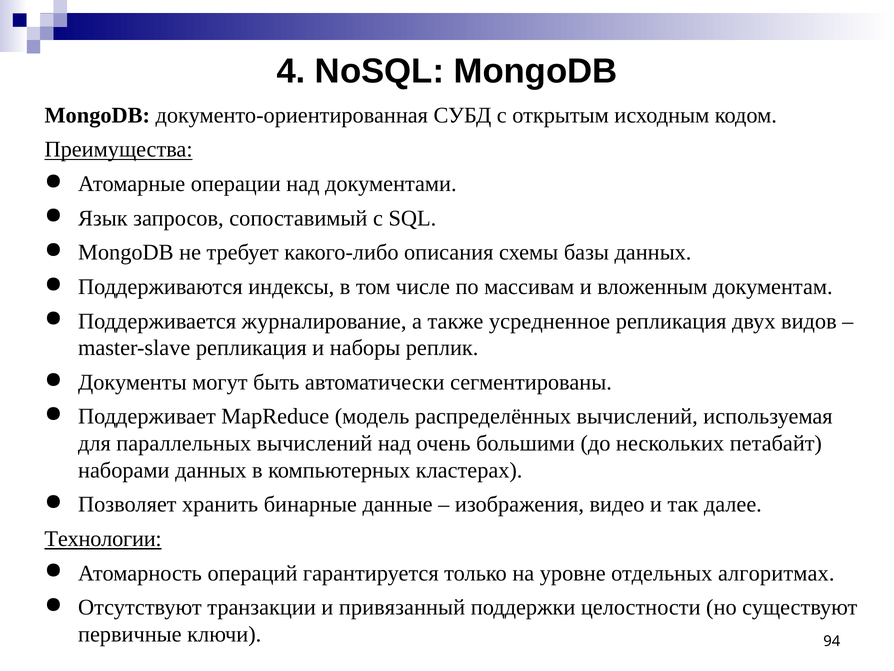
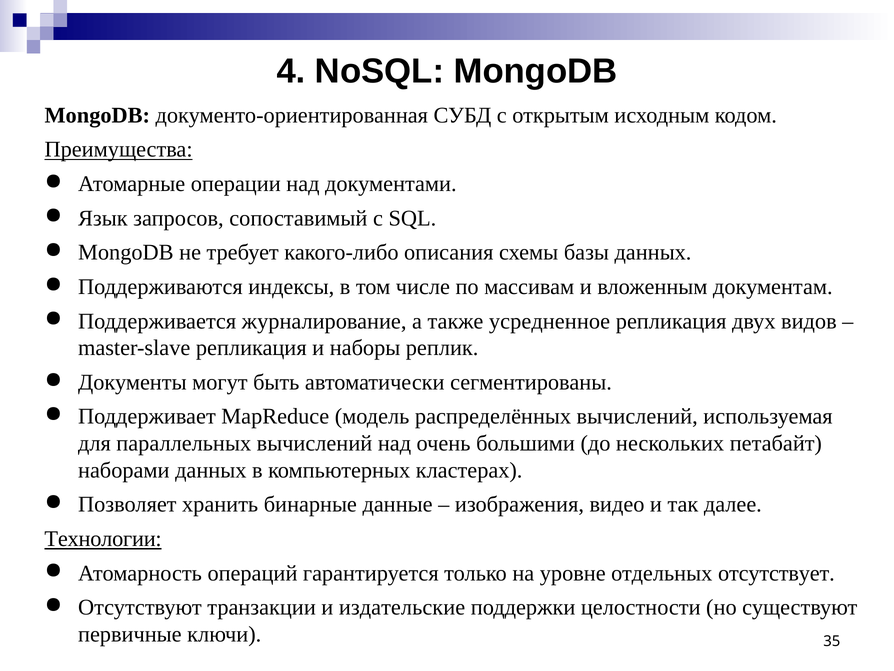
алгоритмах: алгоритмах -> отсутствует (776, 573)
привязанный: привязанный -> издательские (402, 607)
94: 94 -> 35 (832, 641)
